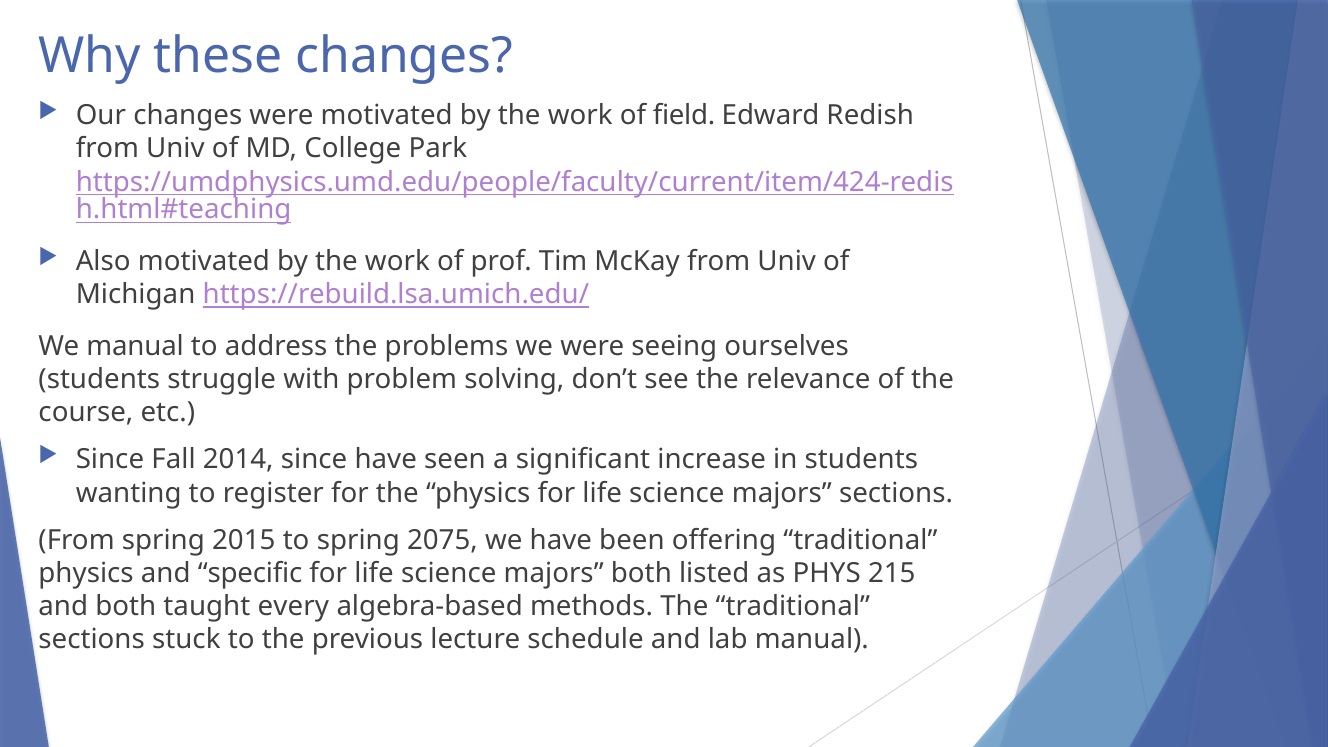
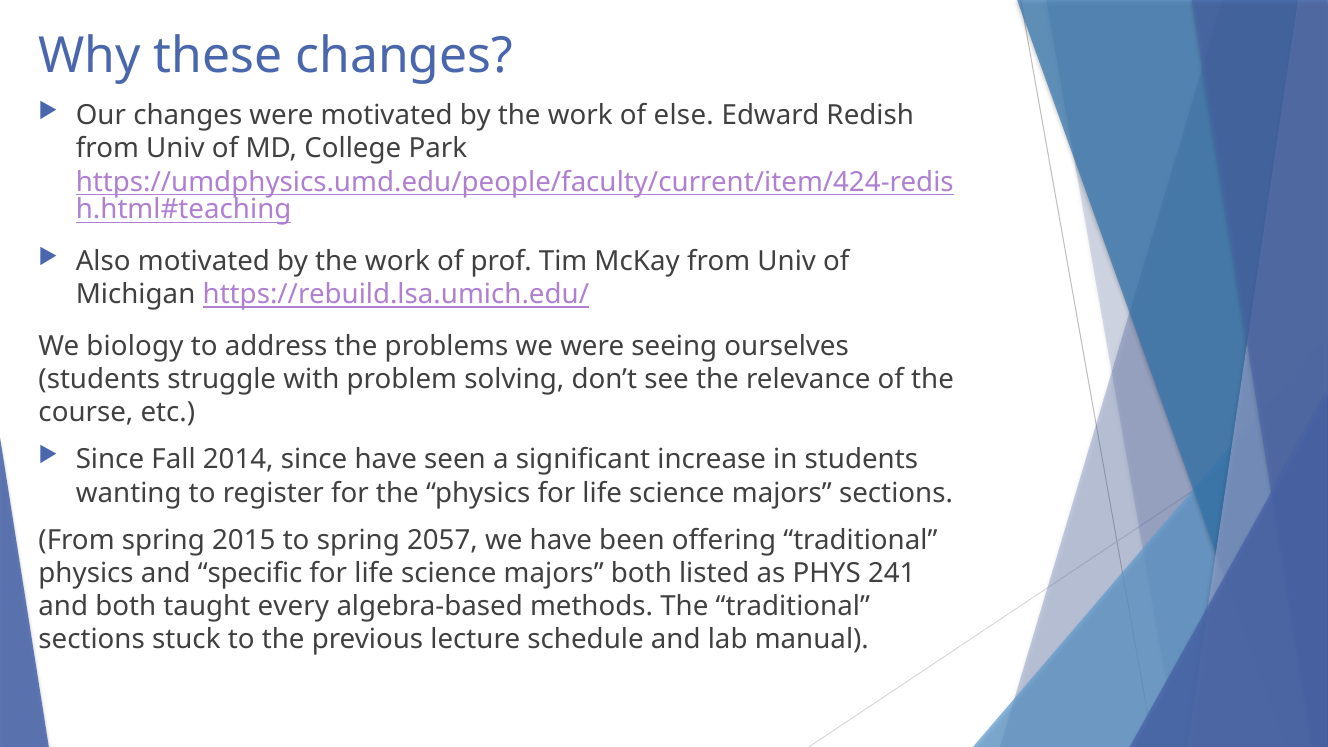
field: field -> else (684, 116)
We manual: manual -> biology (135, 346)
2075: 2075 -> 2057 (442, 540)
215: 215 -> 241 (892, 573)
